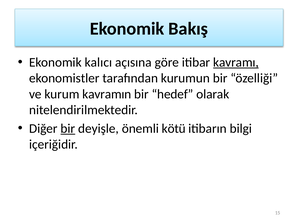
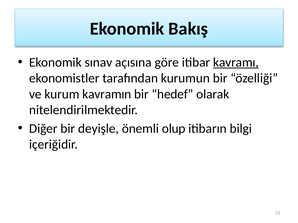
kalıcı: kalıcı -> sınav (98, 63)
bir underline: present -> none (68, 129)
kötü: kötü -> olup (174, 129)
